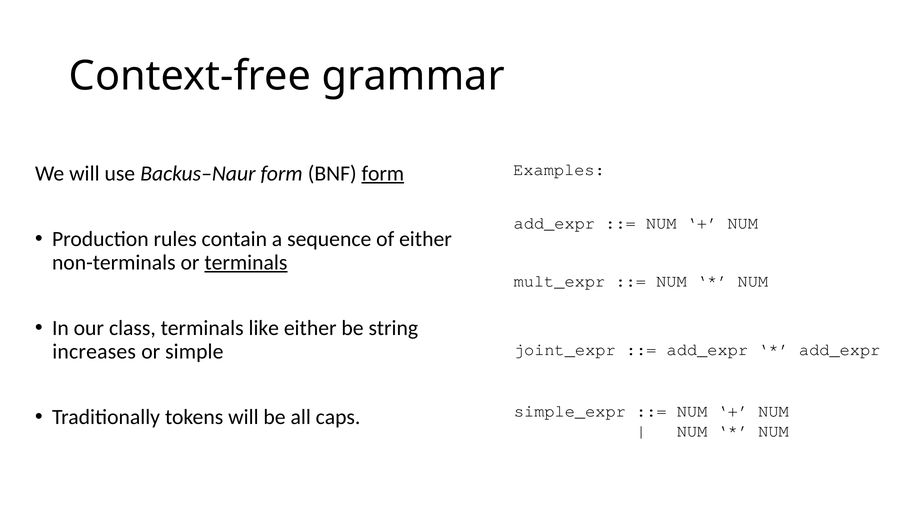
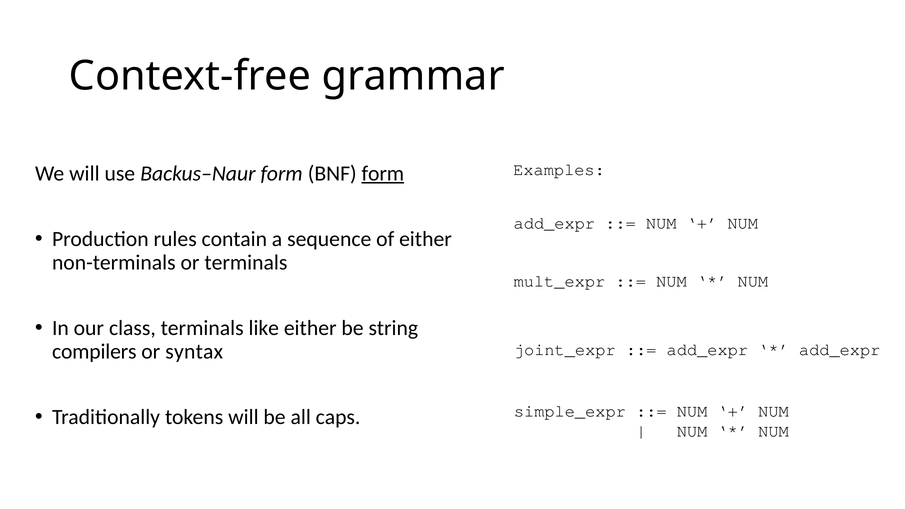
terminals underline: present -> none (246, 263)
increases: increases -> compilers (94, 352)
simple: simple -> syntax (194, 352)
